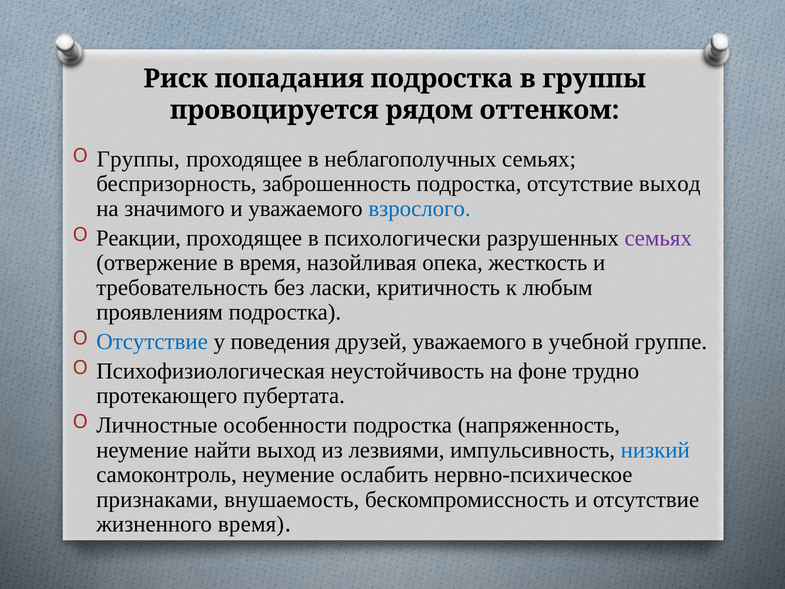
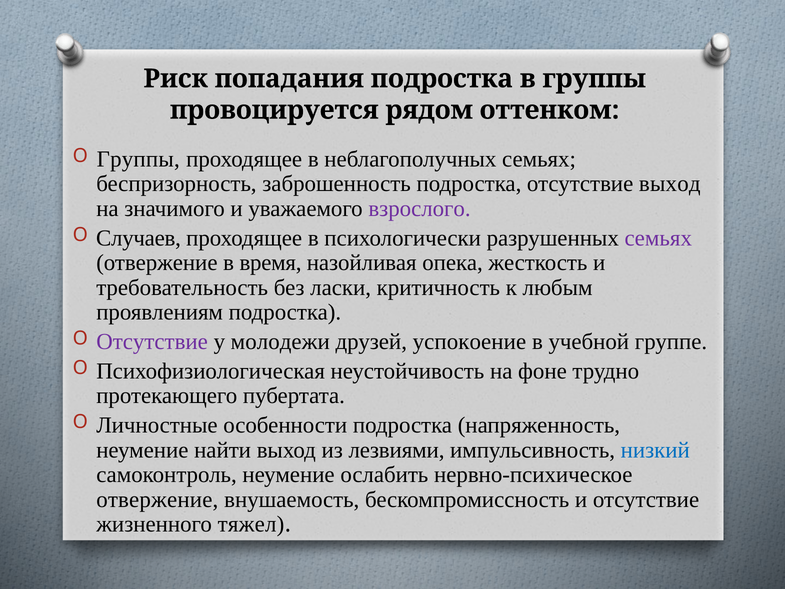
взрослого colour: blue -> purple (420, 209)
Реакции: Реакции -> Случаев (138, 238)
Отсутствие colour: blue -> purple (152, 342)
поведения: поведения -> молодежи (280, 342)
друзей уважаемого: уважаемого -> успокоение (469, 342)
признаками: признаками -> отвержение (157, 499)
жизненного время: время -> тяжел (251, 524)
